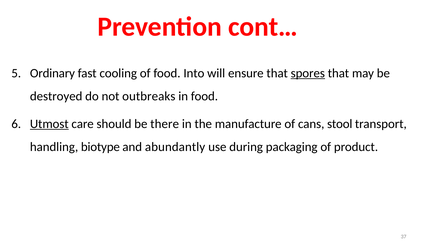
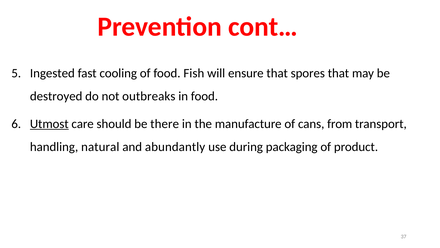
Ordinary: Ordinary -> Ingested (52, 73)
Into: Into -> Fish (194, 73)
spores underline: present -> none (308, 73)
stool: stool -> from (340, 124)
biotype: biotype -> natural (100, 147)
